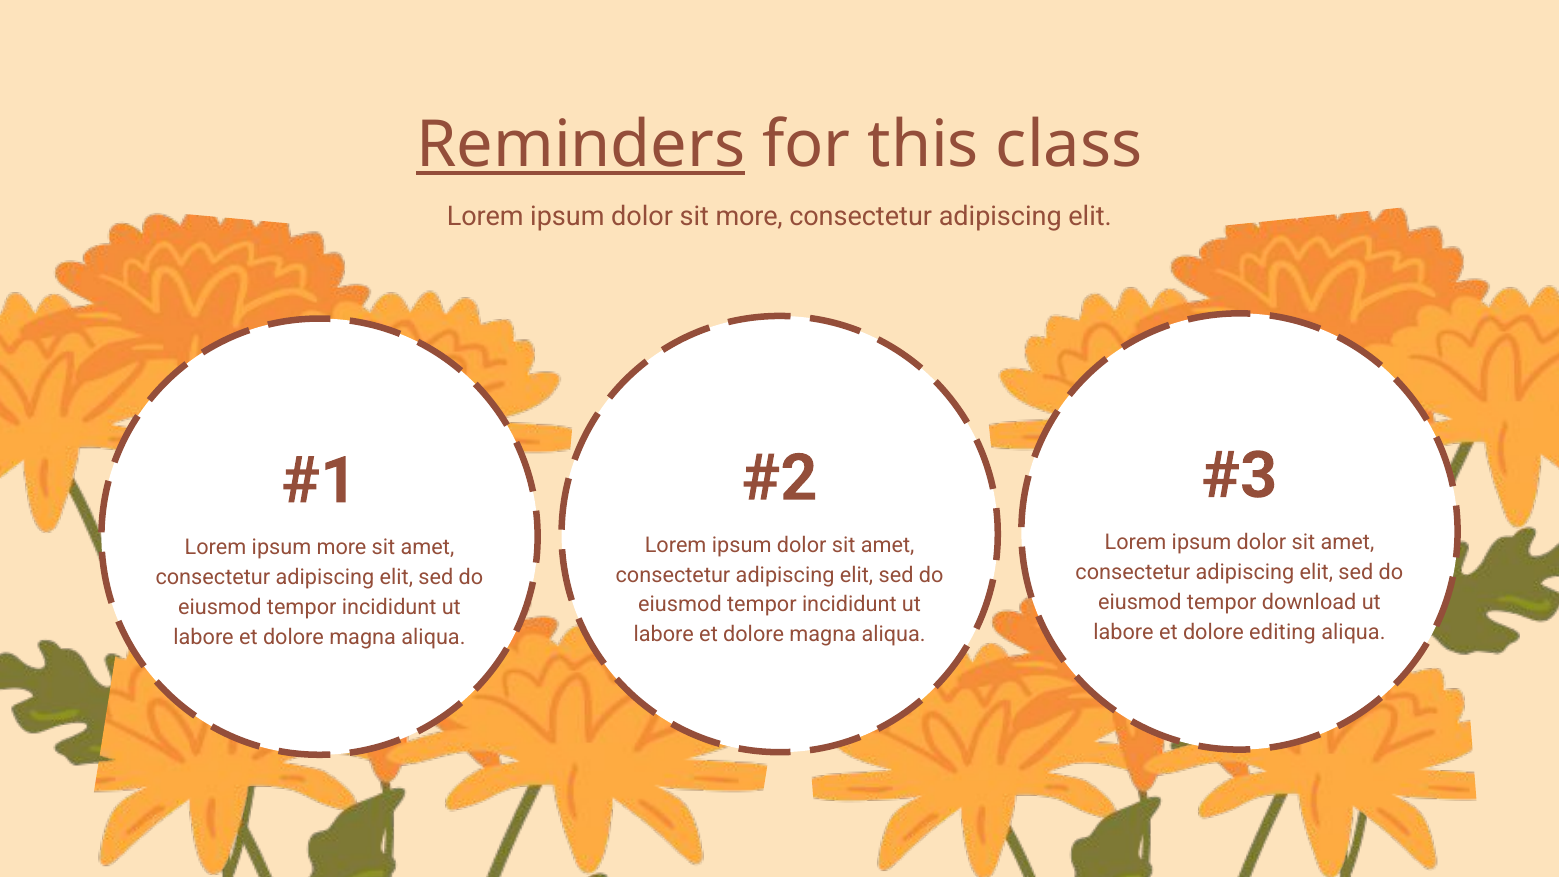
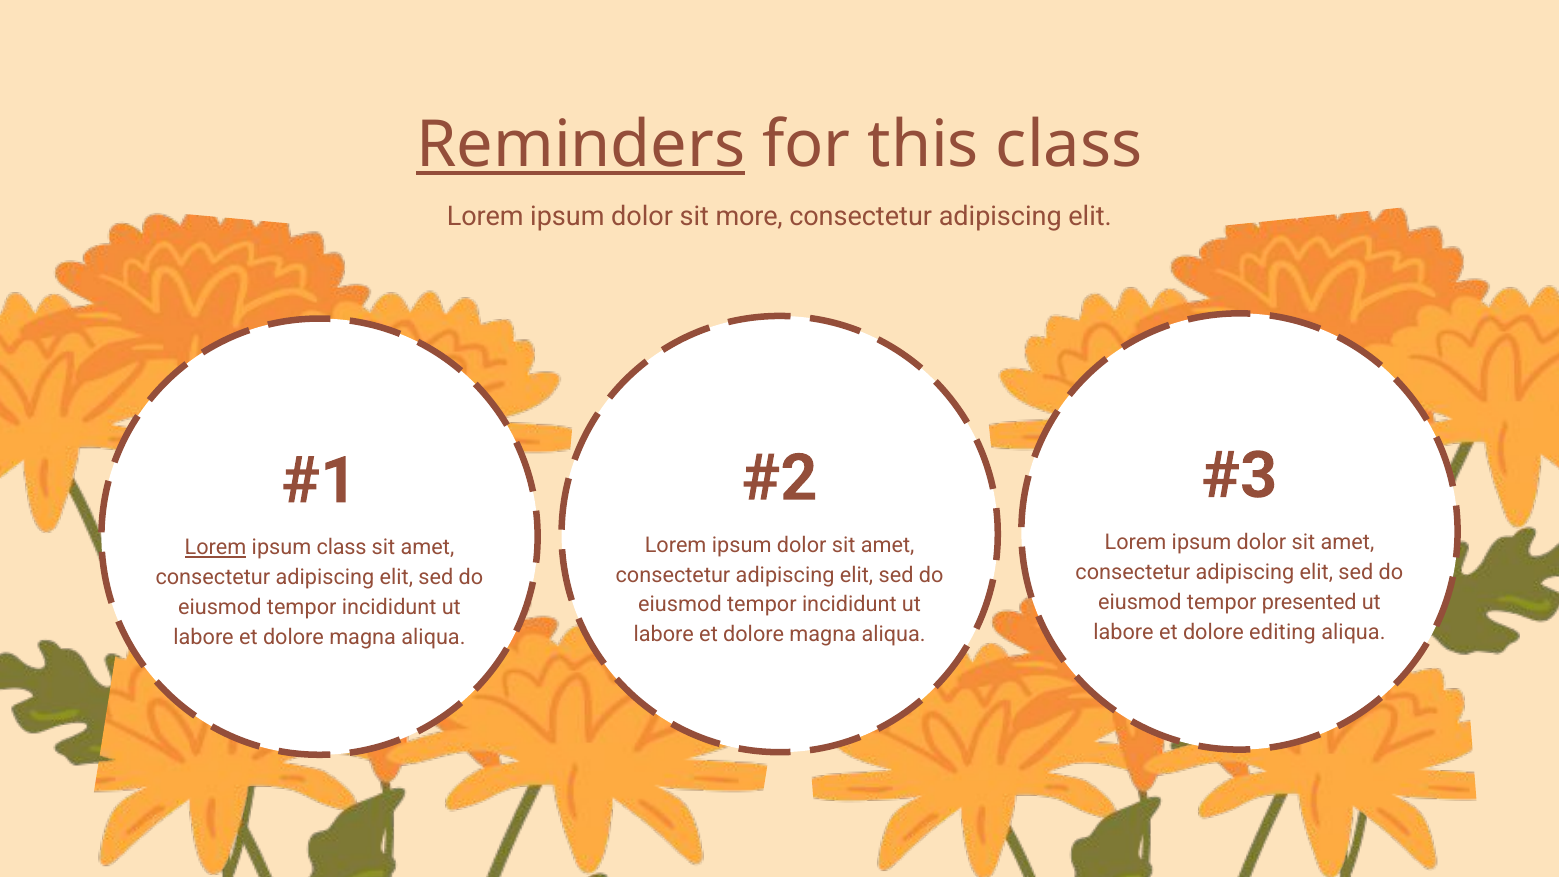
Lorem underline: none -> present (216, 548)
ipsum more: more -> class (342, 548)
download: download -> presented (1309, 602)
